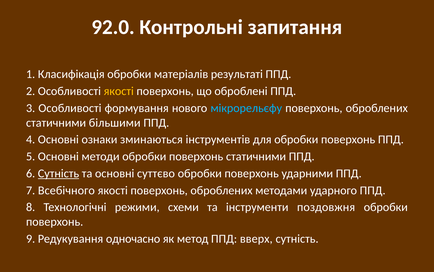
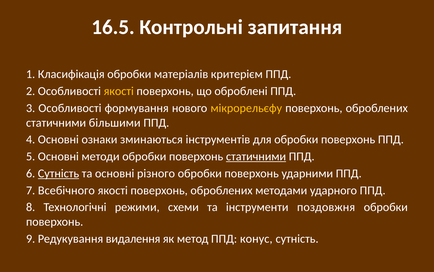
92.0: 92.0 -> 16.5 (113, 27)
результаті: результаті -> критерієм (237, 74)
мікрорельєфу colour: light blue -> yellow (246, 108)
статичними underline: none -> present (256, 156)
суттєво: суттєво -> різного (156, 173)
одночасно: одночасно -> видалення (133, 238)
вверх: вверх -> конус (256, 238)
